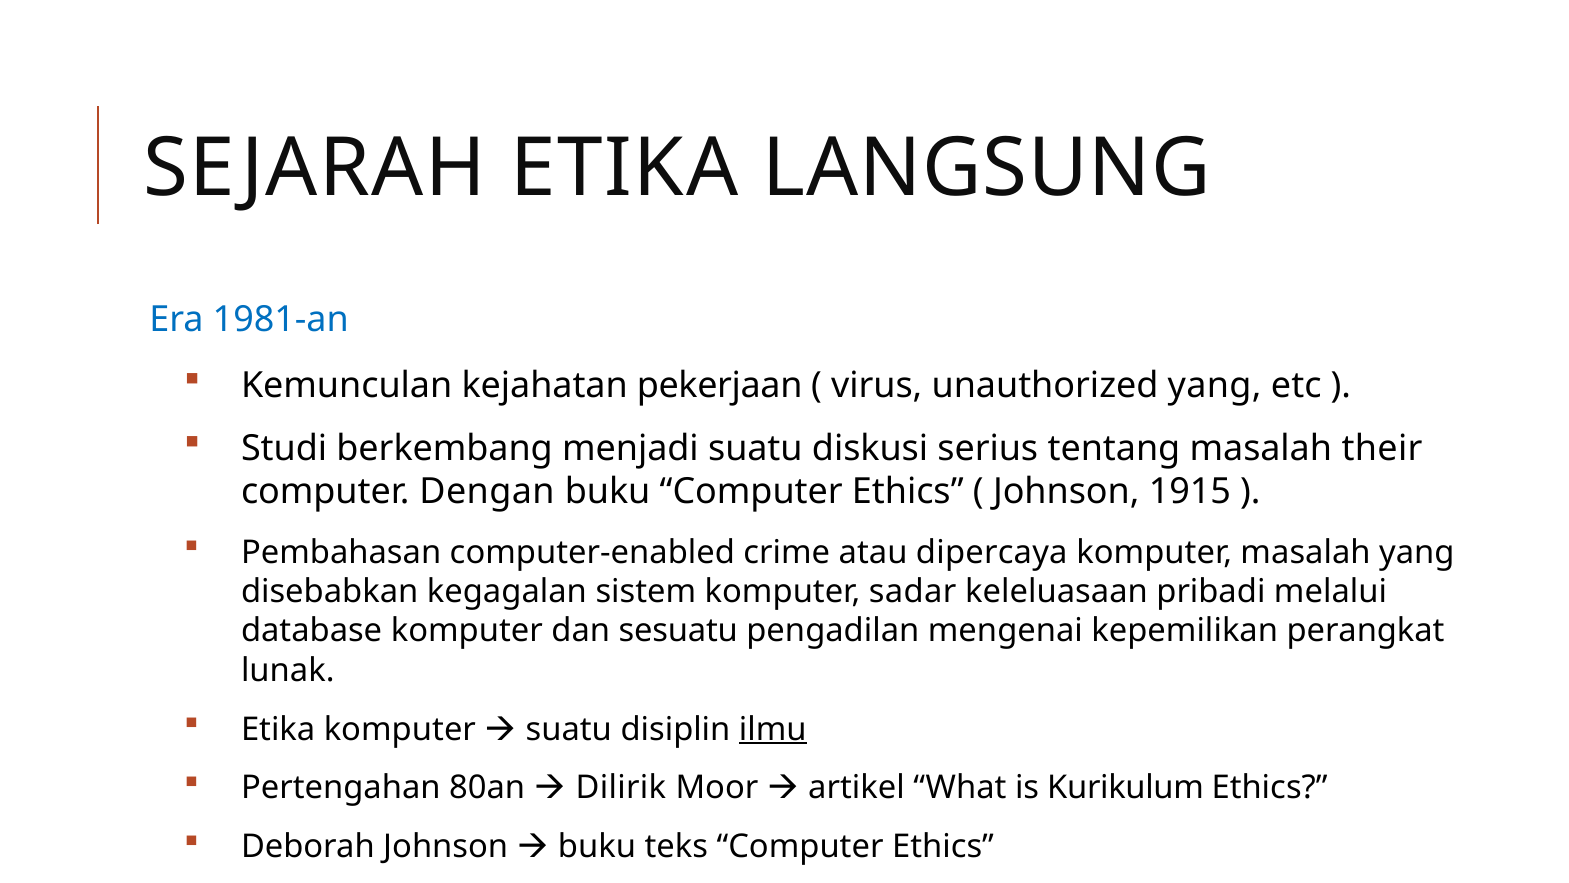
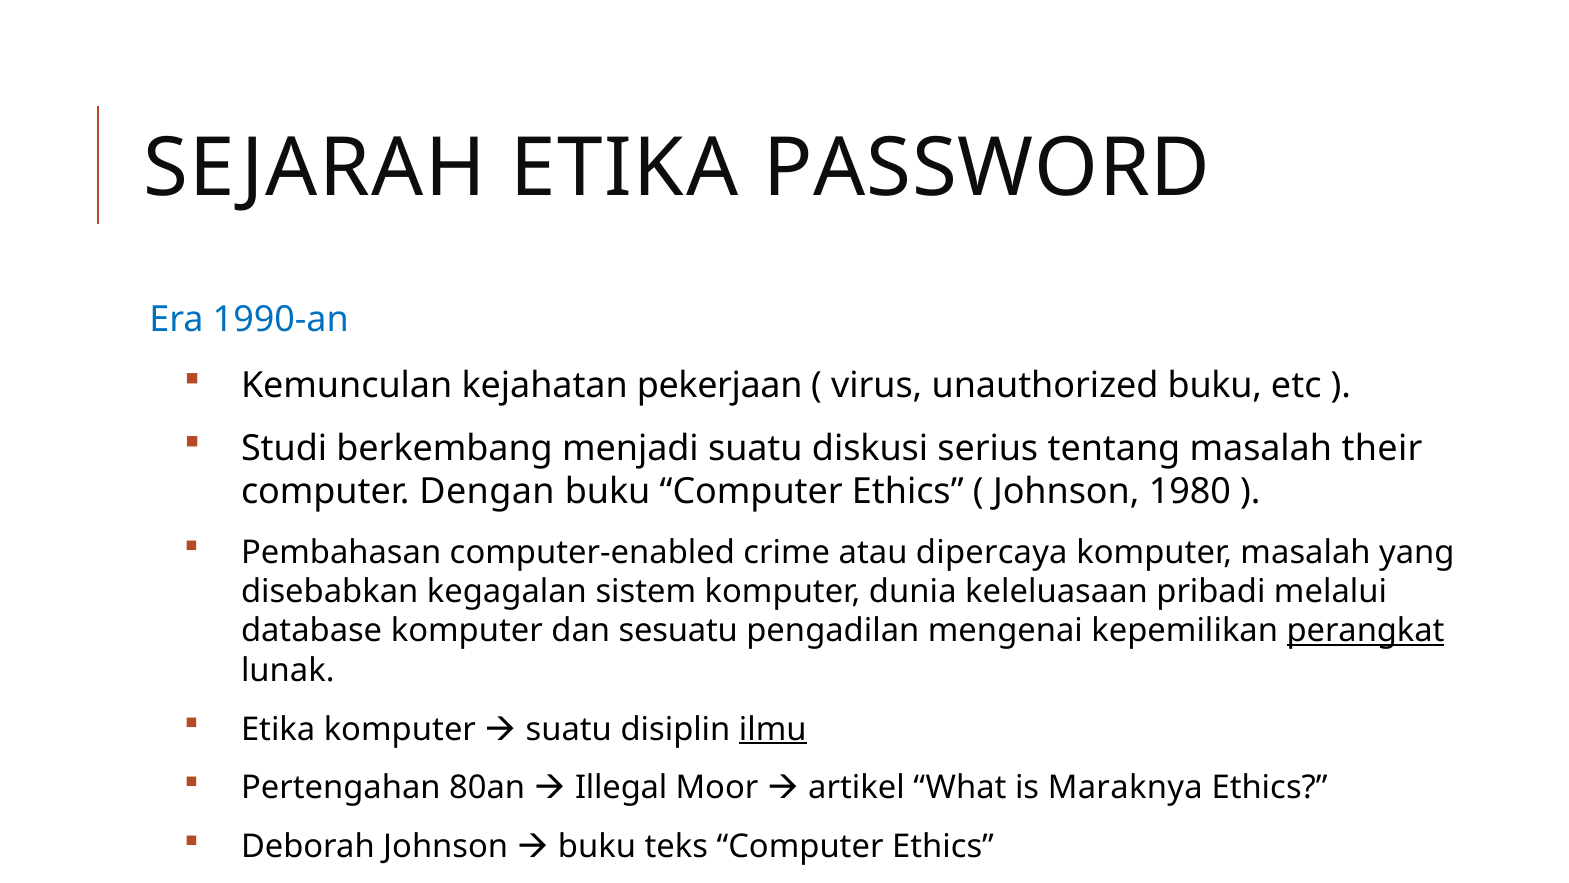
LANGSUNG: LANGSUNG -> PASSWORD (987, 168)
1981-an: 1981-an -> 1990-an (281, 319)
unauthorized yang: yang -> buku (1215, 386)
1915: 1915 -> 1980 (1190, 492)
sadar: sadar -> dunia (913, 592)
perangkat underline: none -> present (1366, 631)
Dilirik: Dilirik -> Illegal (621, 788)
Kurikulum: Kurikulum -> Maraknya (1125, 788)
